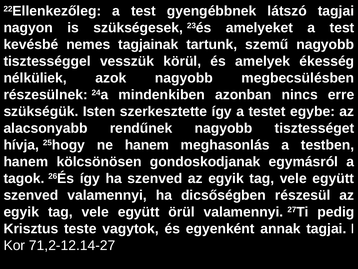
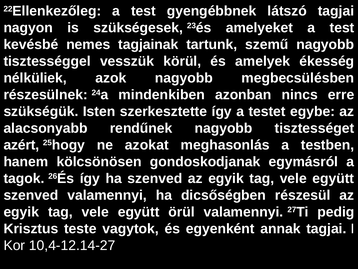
hívja: hívja -> azért (21, 145)
ne hanem: hanem -> azokat (147, 145)
71,2-12.14-27: 71,2-12.14-27 -> 10,4-12.14-27 (72, 245)
